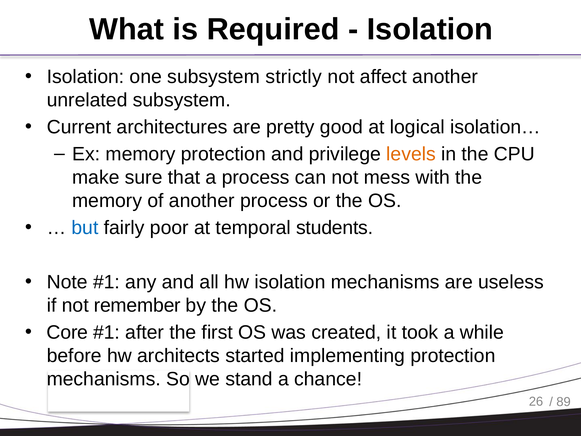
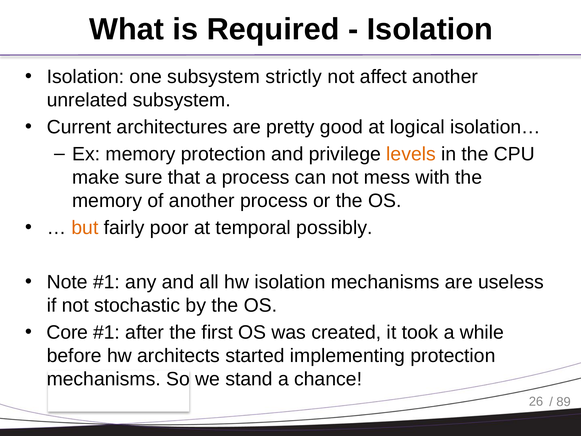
but colour: blue -> orange (85, 228)
students: students -> possibly (334, 228)
remember: remember -> stochastic (137, 305)
